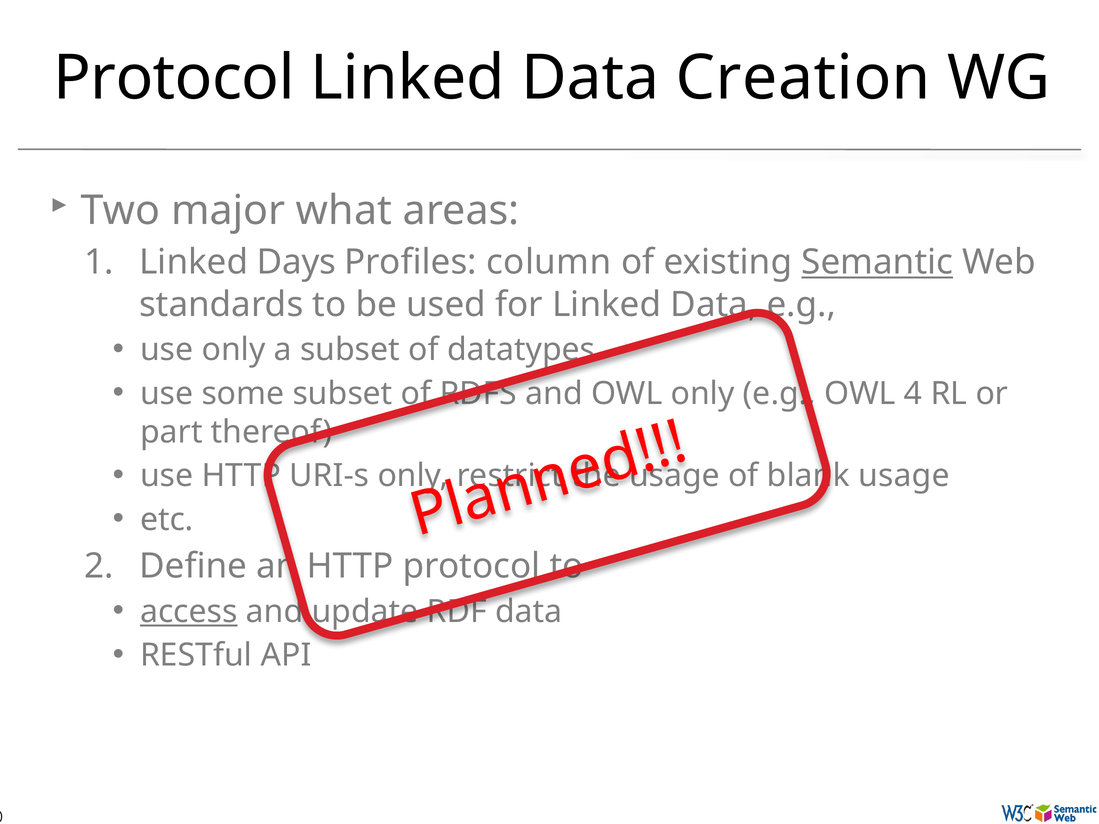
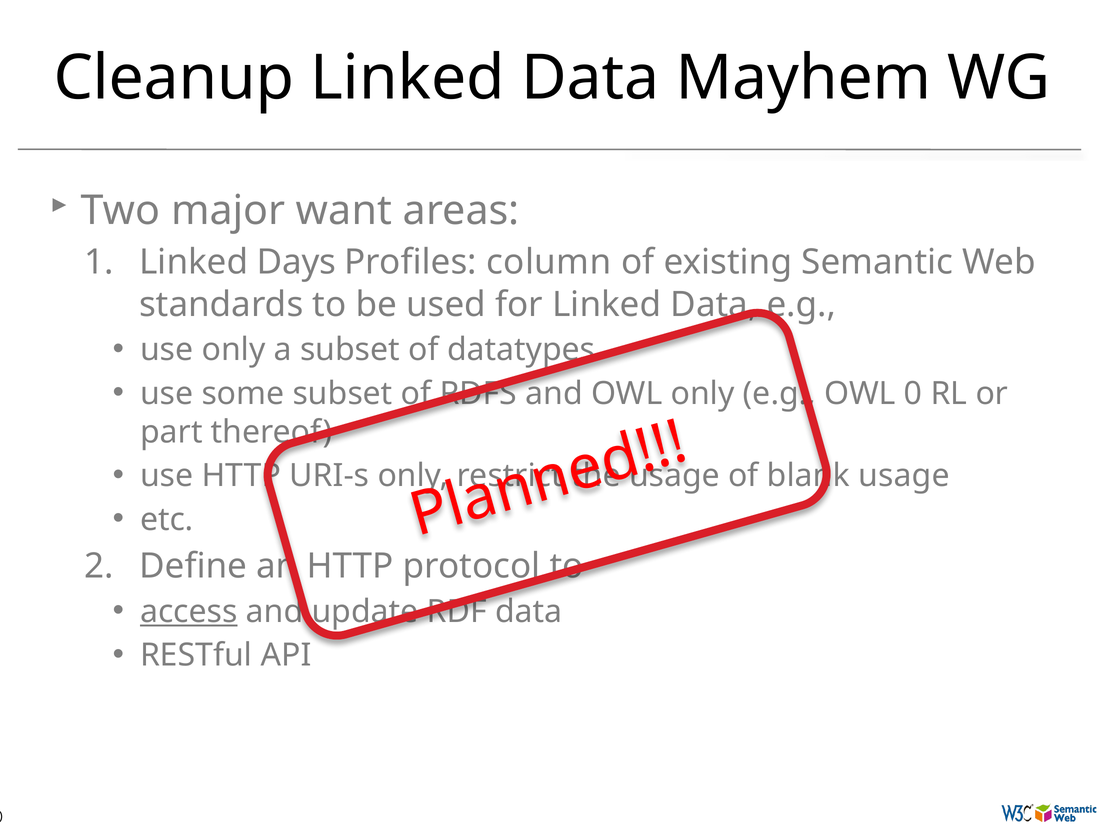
Protocol: Protocol -> Cleanup (174, 78)
Creation: Creation -> Mayhem (804, 78)
what: what -> want (344, 211)
Semantic underline: present -> none (877, 262)
4: 4 -> 0 (913, 394)
